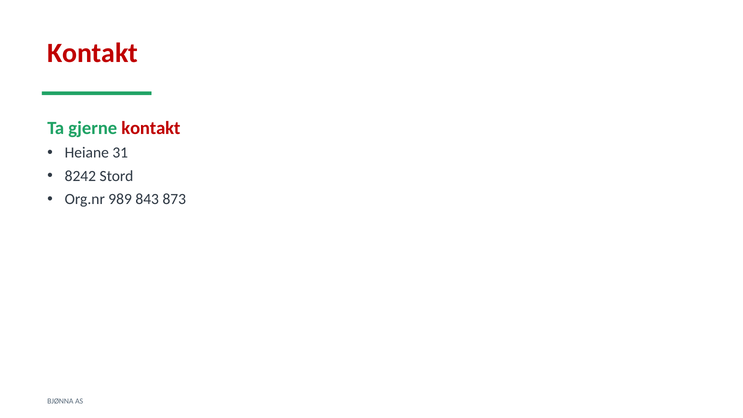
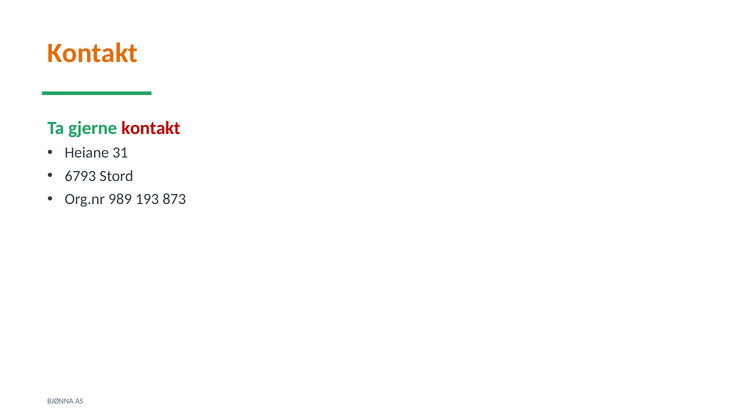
Kontakt colour: red -> orange (93, 53)
8242: 8242 -> 6793 (80, 176)
843: 843 -> 193 (147, 199)
